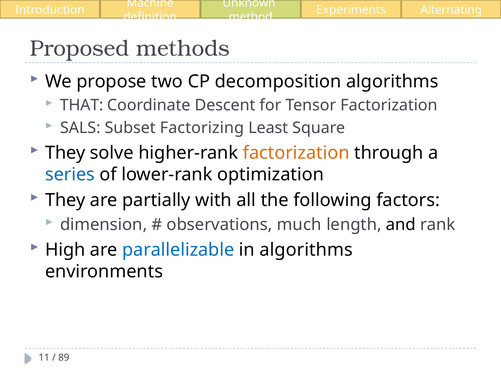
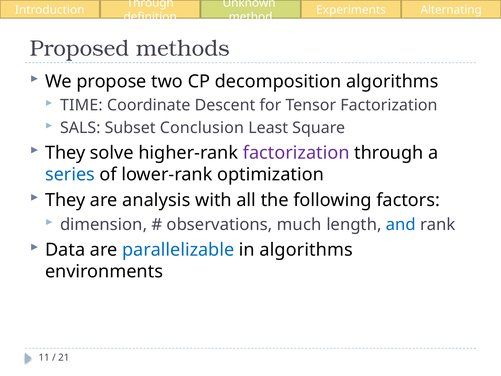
Machine: Machine -> Through (150, 3)
THAT: THAT -> TIME (81, 105)
Factorizing: Factorizing -> Conclusion (202, 128)
factorization colour: orange -> purple (296, 153)
partially: partially -> analysis (156, 200)
and colour: black -> blue (401, 224)
High: High -> Data (65, 250)
89: 89 -> 21 (64, 357)
